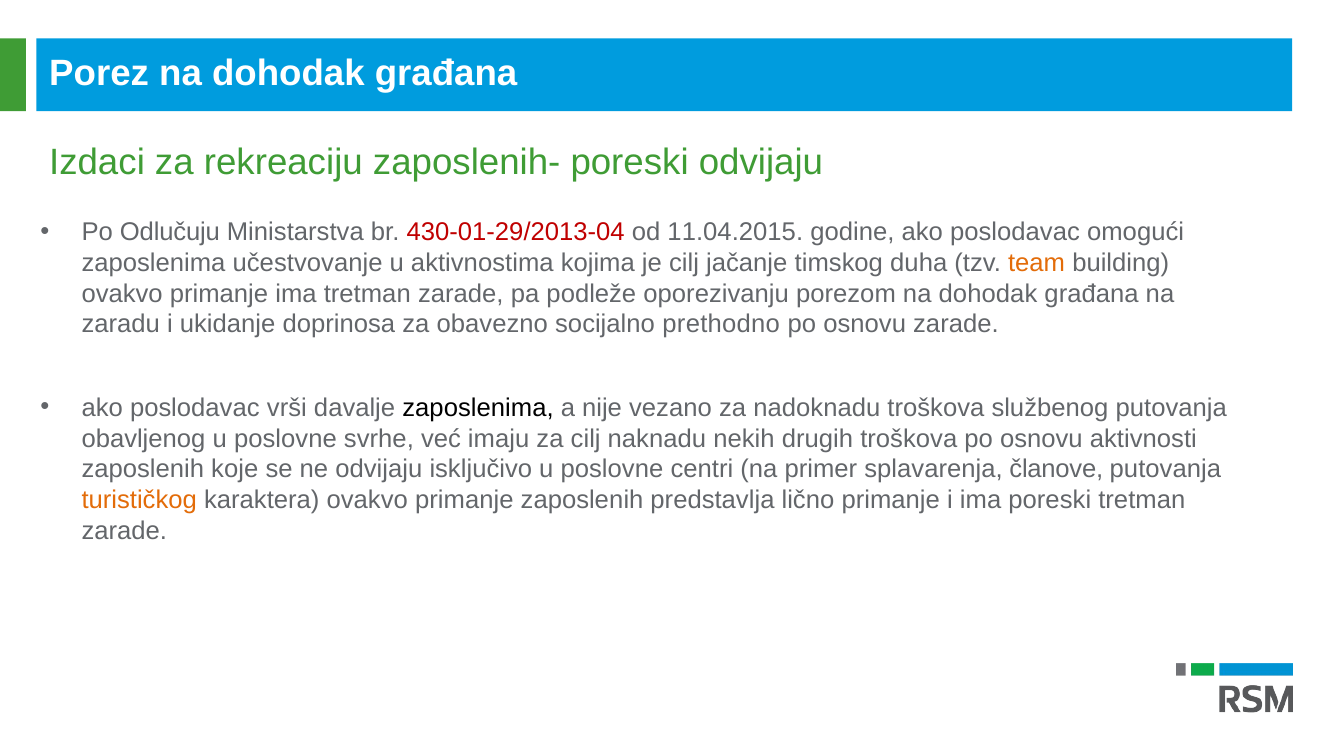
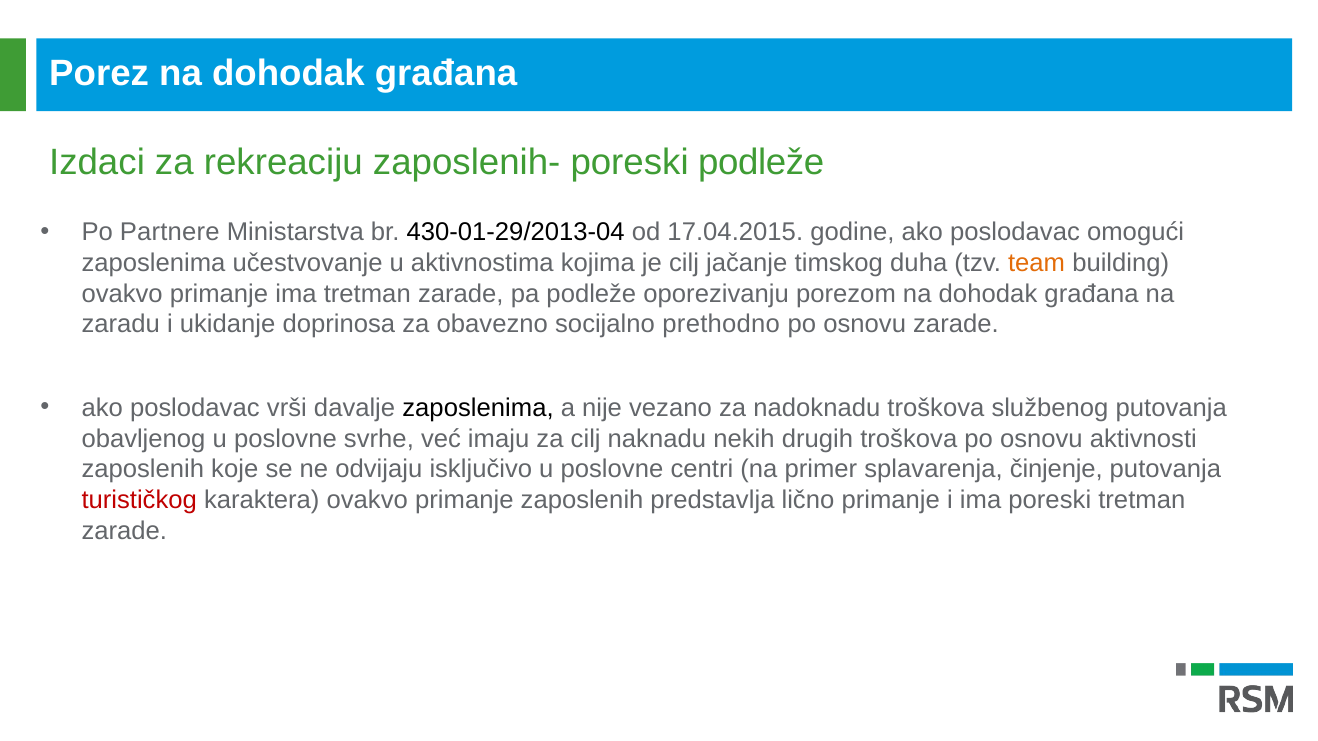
poreski odvijaju: odvijaju -> podleže (761, 163)
Odlučuju: Odlučuju -> Partnere (170, 232)
430-01-29/2013-04 colour: red -> black (516, 232)
11.04.2015: 11.04.2015 -> 17.04.2015 (735, 232)
članove: članove -> činjenje (1056, 470)
turističkog colour: orange -> red (139, 500)
